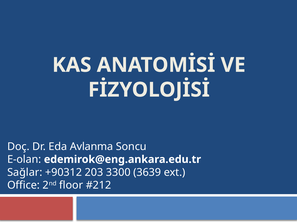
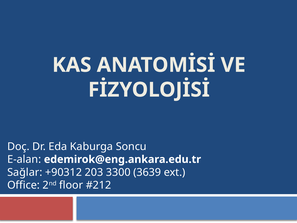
Avlanma: Avlanma -> Kaburga (91, 146)
E-olan: E-olan -> E-alan (24, 159)
